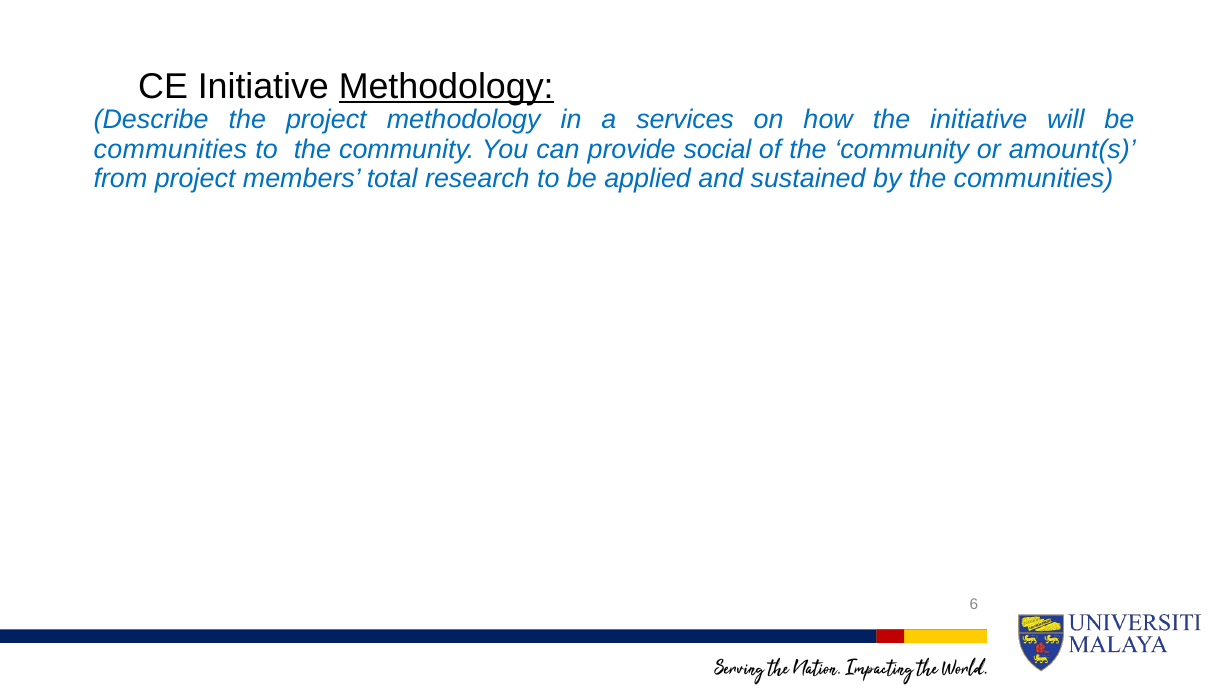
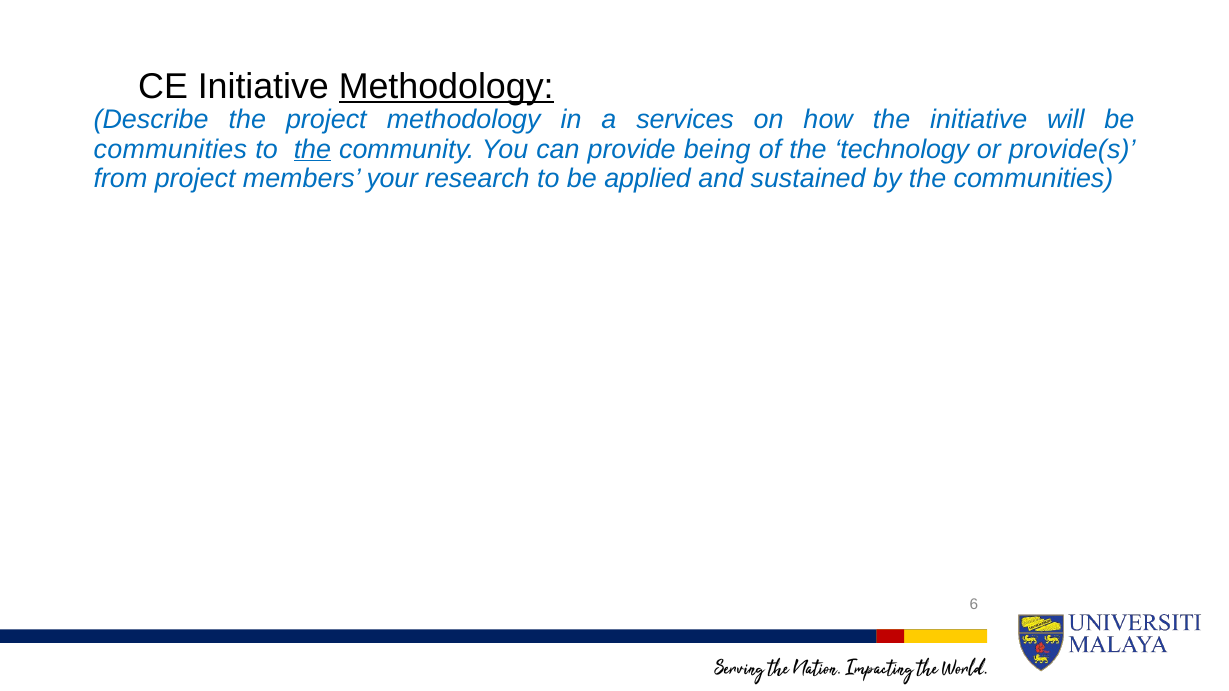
the underline: none -> present (312, 149)
social: social -> being (717, 149)
of the community: community -> technology (902, 149)
amount(s: amount(s -> provide(s (1072, 149)
total: total -> your (392, 178)
